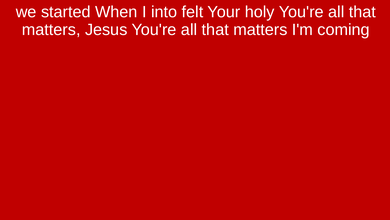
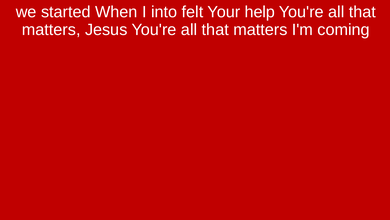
holy: holy -> help (260, 12)
